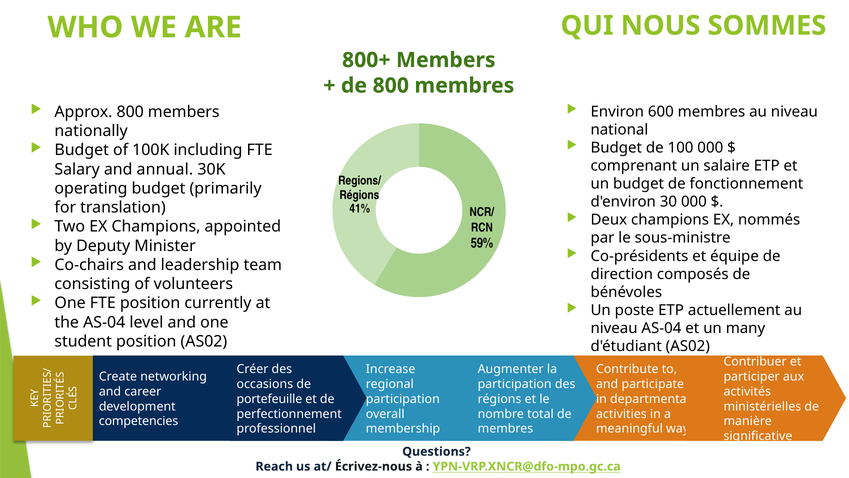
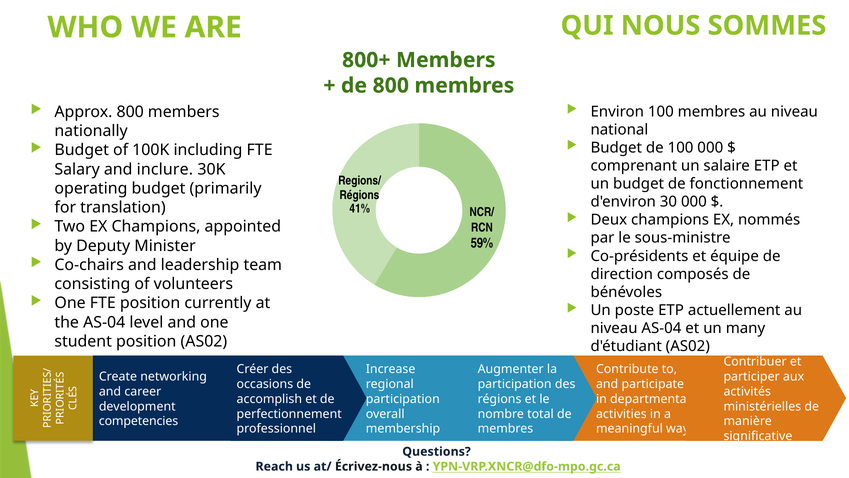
Environ 600: 600 -> 100 (661, 111)
annual: annual -> inclure (165, 169)
portefeuille: portefeuille -> accomplish (269, 399)
